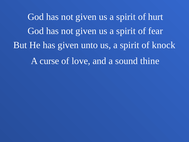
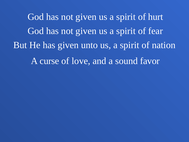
knock: knock -> nation (164, 45)
thine: thine -> favor (150, 61)
